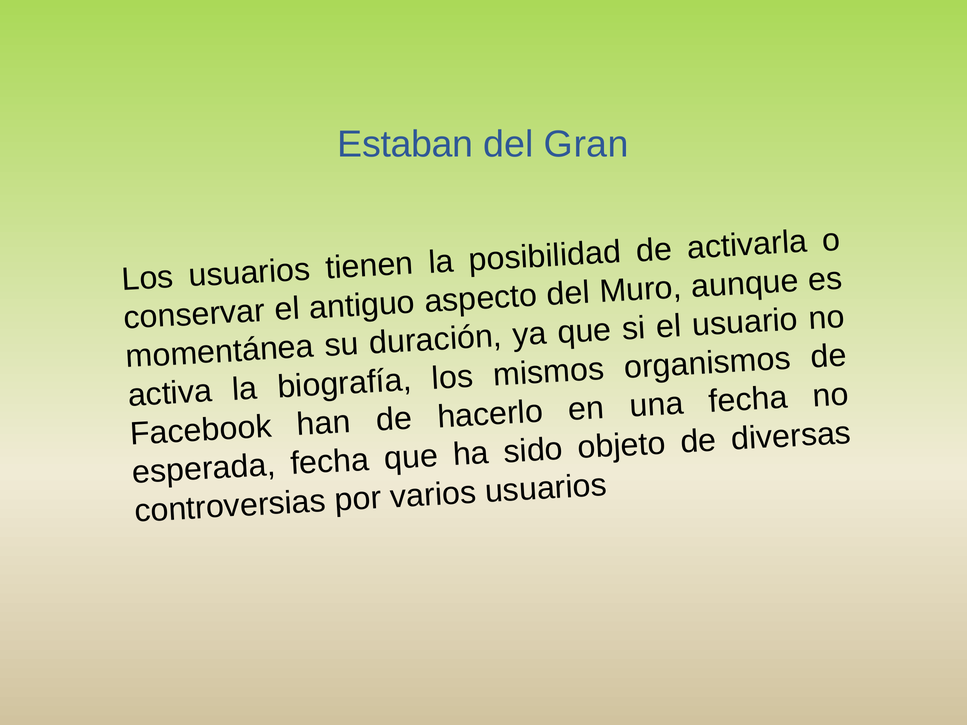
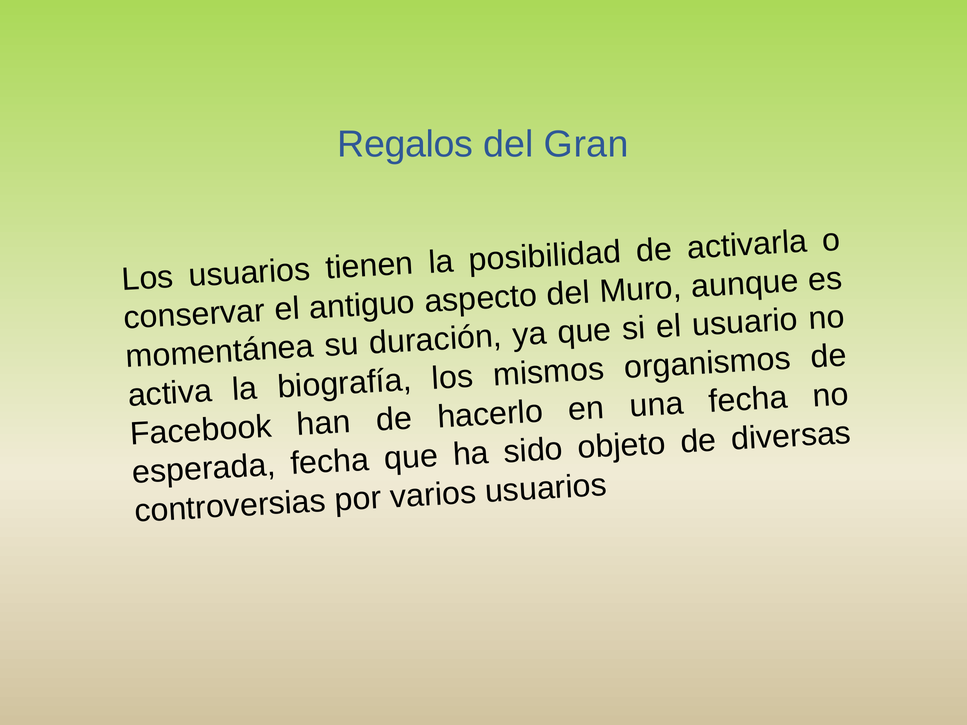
Estaban: Estaban -> Regalos (405, 144)
